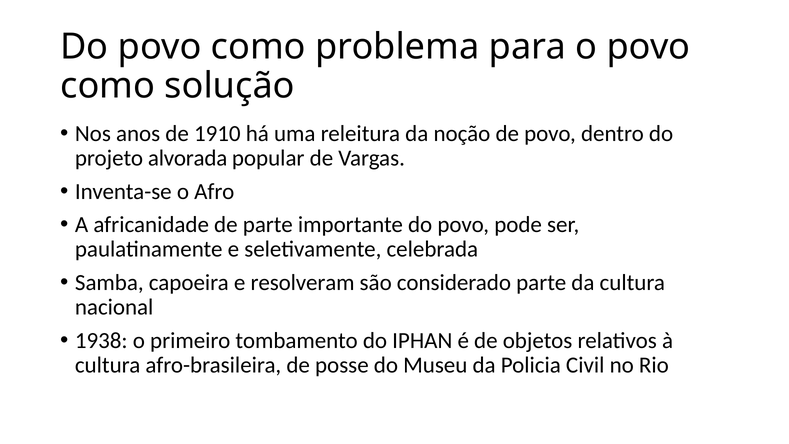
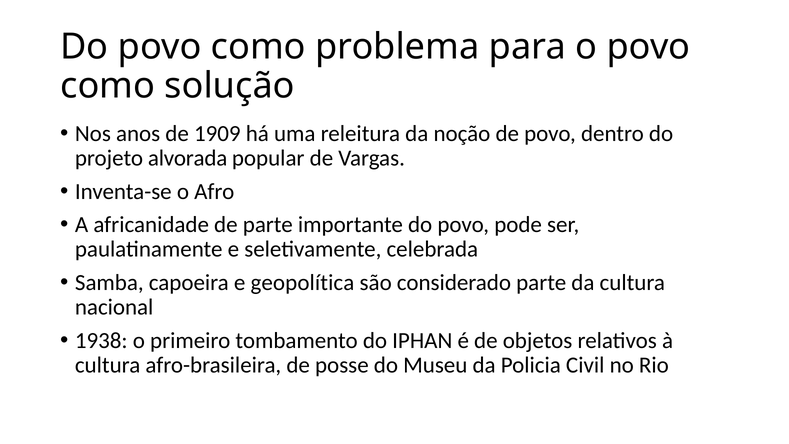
1910: 1910 -> 1909 (217, 133)
resolveram: resolveram -> geopolítica (302, 282)
